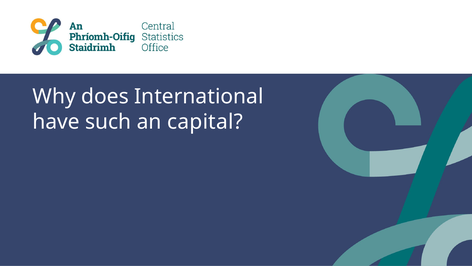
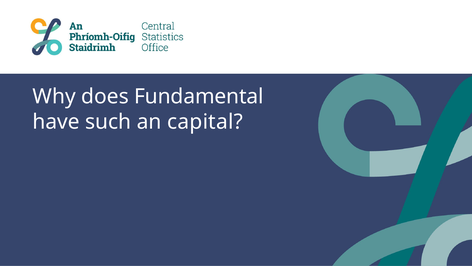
International: International -> Fundamental (199, 97)
